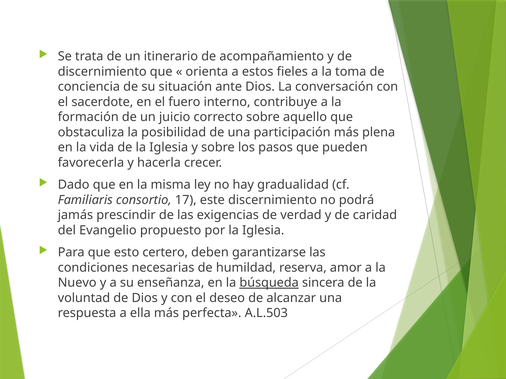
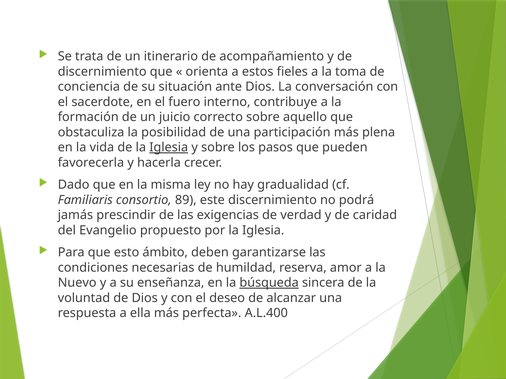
Iglesia underline: none -> present (169, 148)
17: 17 -> 89 (186, 200)
certero: certero -> ámbito (165, 253)
A.L.503: A.L.503 -> A.L.400 (266, 313)
